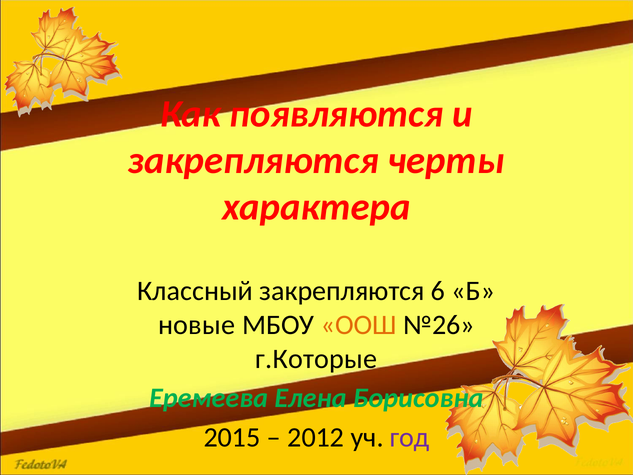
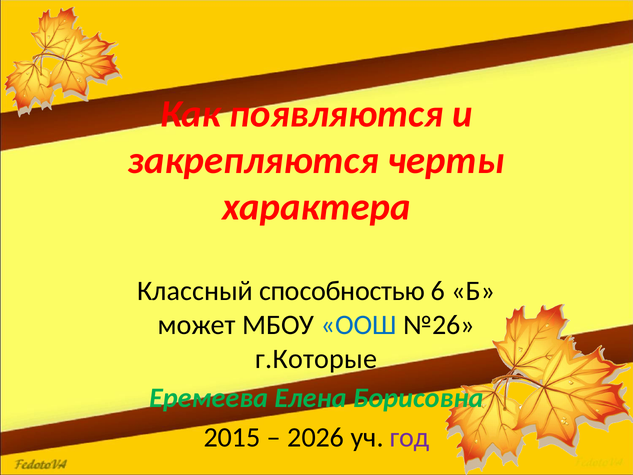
Классный закрепляются: закрепляются -> способностью (342, 291)
новые: новые -> может (197, 325)
ООШ colour: orange -> blue (359, 325)
2012: 2012 -> 2026 (316, 437)
